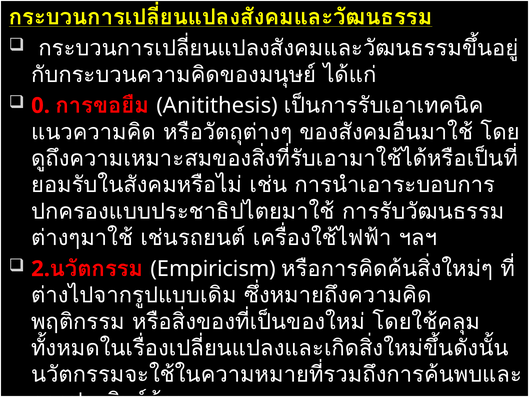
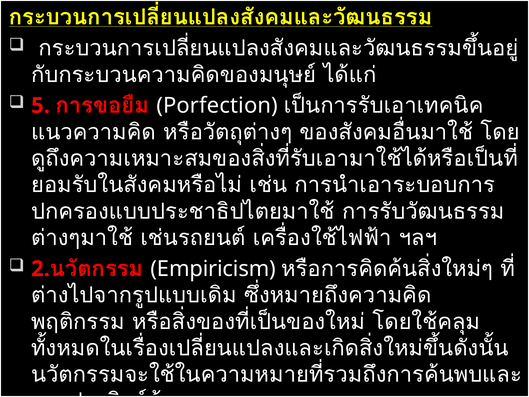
0: 0 -> 5 (41, 106)
Anitithesis: Anitithesis -> Porfection (217, 106)
